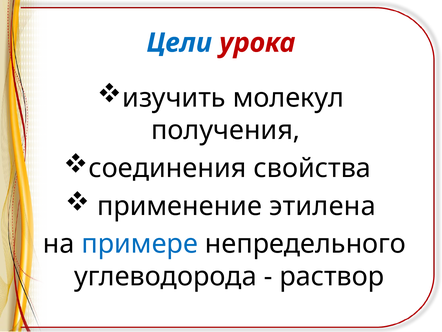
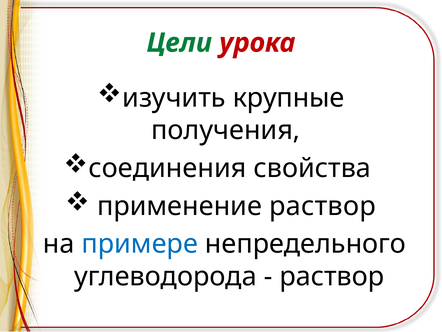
Цели colour: blue -> green (179, 43)
молекул: молекул -> крупные (289, 98)
применение этилена: этилена -> раствор (322, 206)
